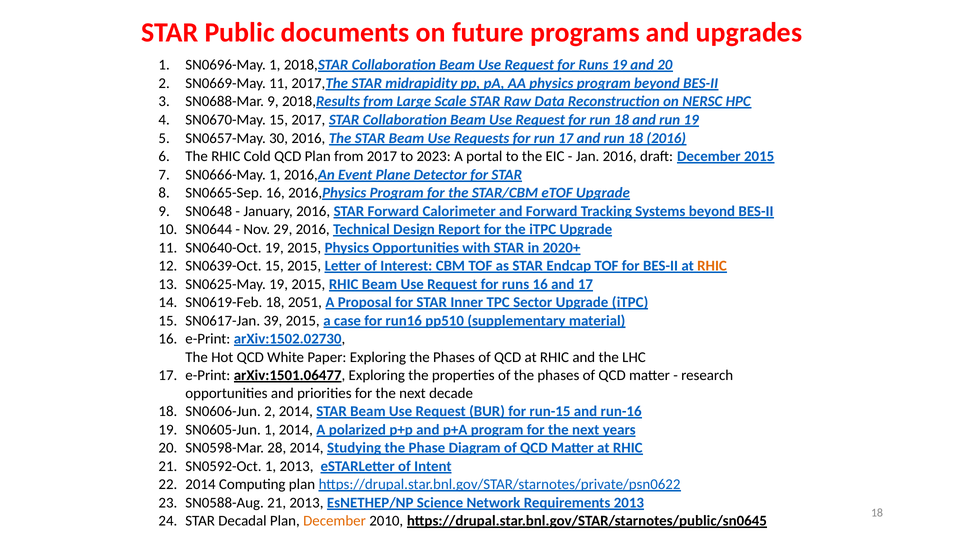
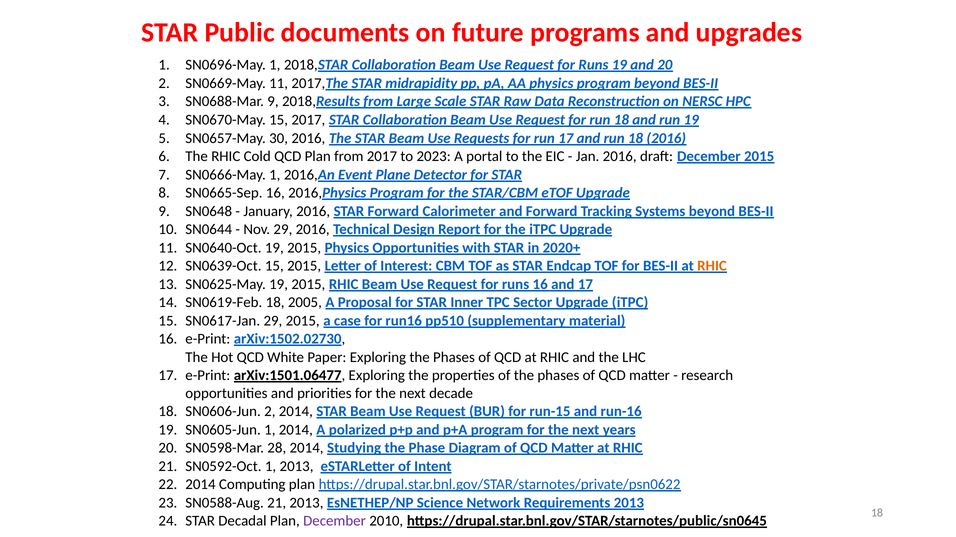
2051: 2051 -> 2005 (305, 303)
SN0617-Jan 39: 39 -> 29 (273, 321)
December colour: orange -> purple (335, 522)
